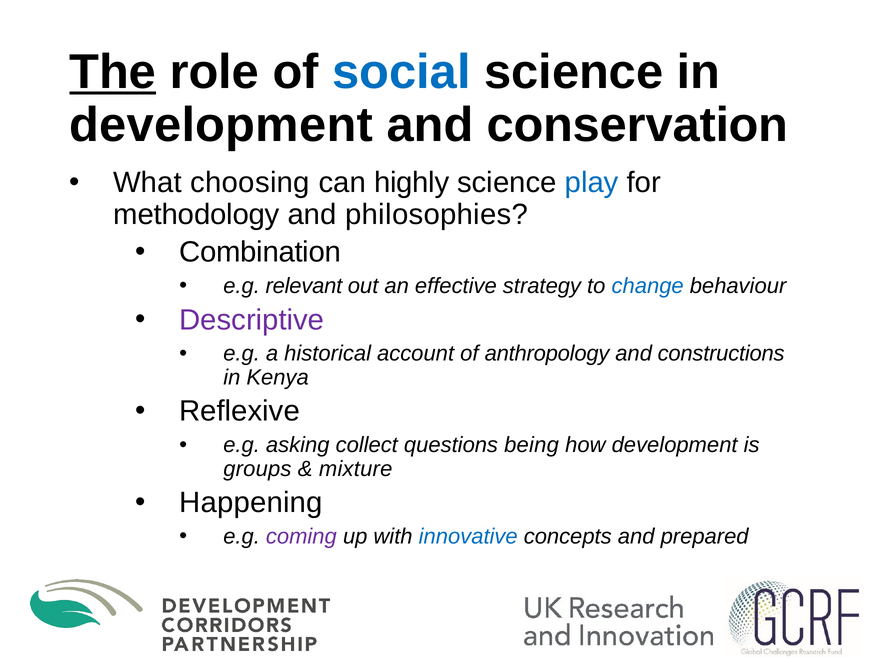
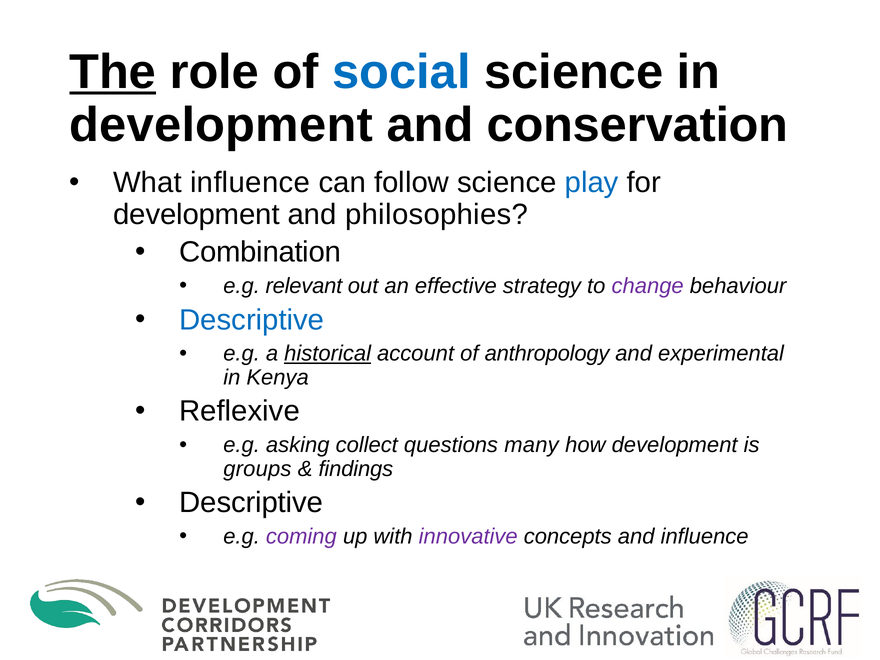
What choosing: choosing -> influence (250, 183)
highly: highly -> follow (412, 183)
methodology: methodology -> development (196, 214)
change colour: blue -> purple (648, 286)
Descriptive colour: purple -> blue (252, 320)
historical underline: none -> present (328, 354)
constructions: constructions -> experimental (721, 354)
being: being -> many (532, 445)
mixture: mixture -> findings (356, 469)
Happening: Happening -> Descriptive (251, 503)
innovative colour: blue -> purple (468, 536)
and prepared: prepared -> influence (705, 536)
